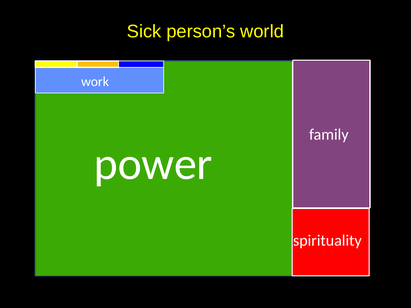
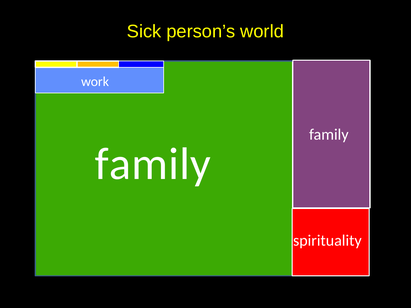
power: power -> family (153, 164)
